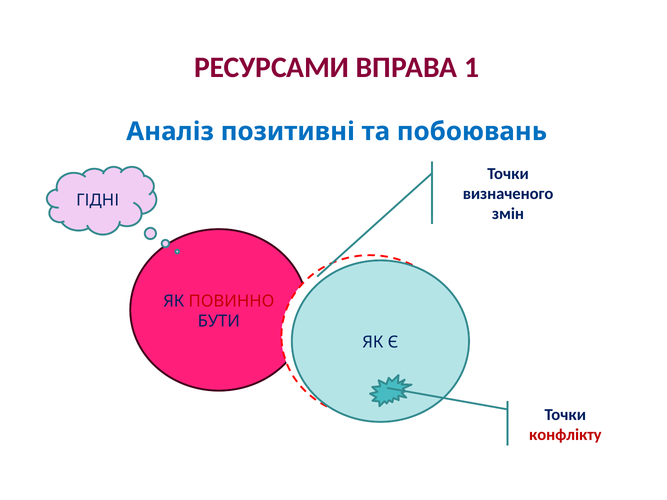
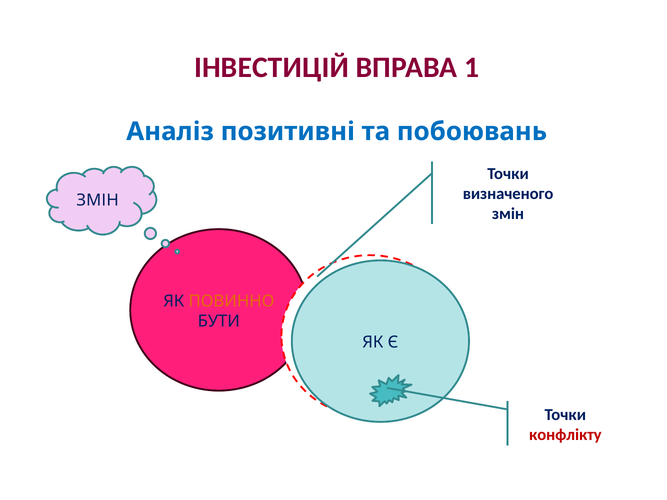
РЕСУРСАМИ: РЕСУРСАМИ -> ІНВЕСТИЦІЙ (272, 67)
ГІДНІ: ГІДНІ -> ЗМІН (98, 200)
ПОВИННО colour: red -> orange (231, 301)
